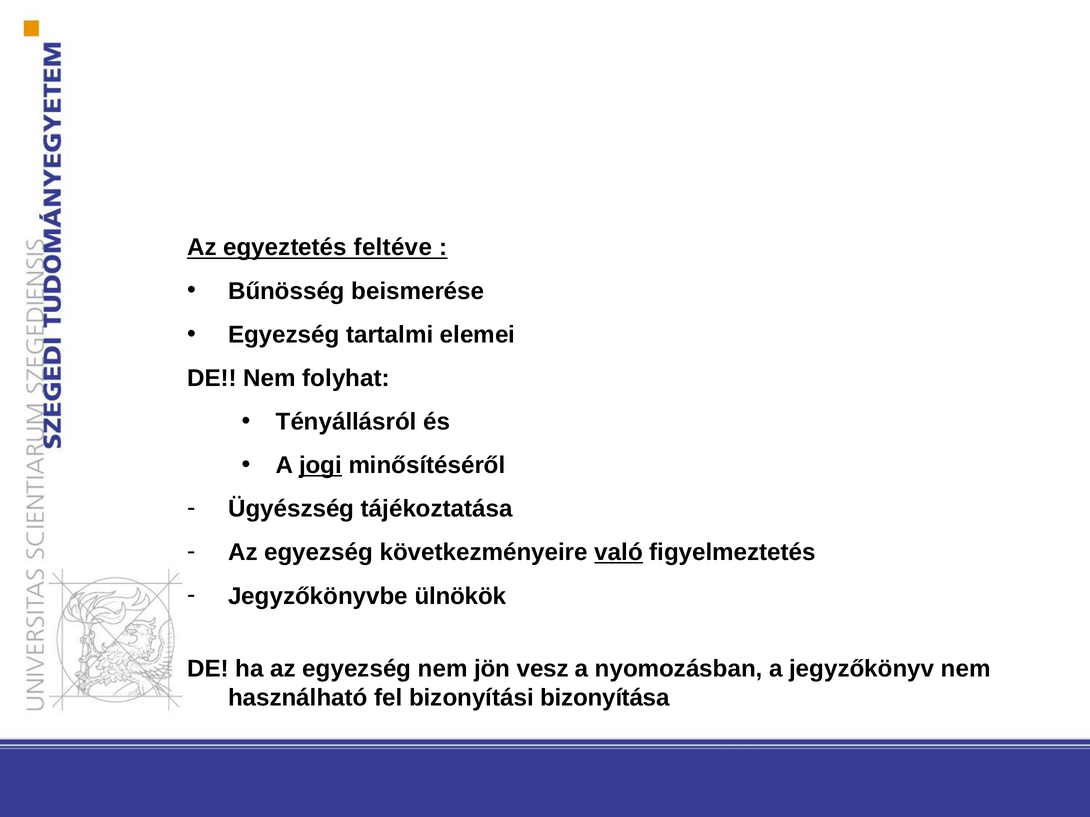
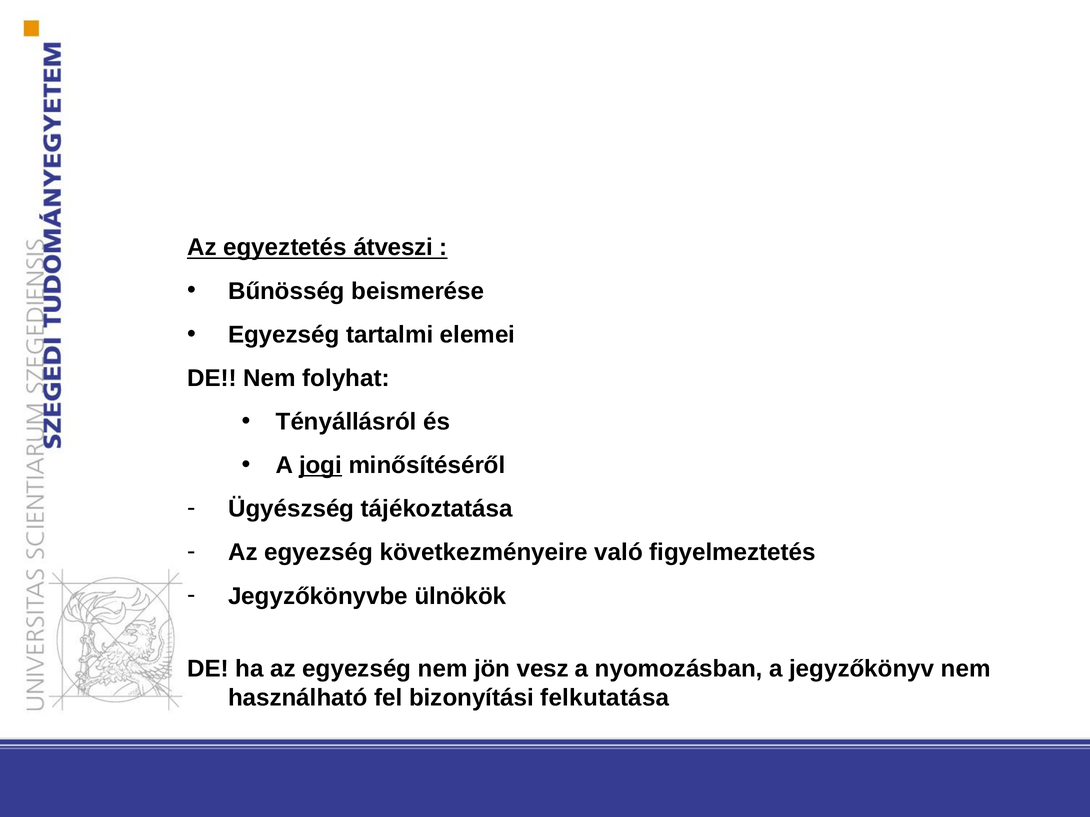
feltéve: feltéve -> átveszi (393, 248)
való underline: present -> none (619, 553)
bizonyítása: bizonyítása -> felkutatása (605, 698)
